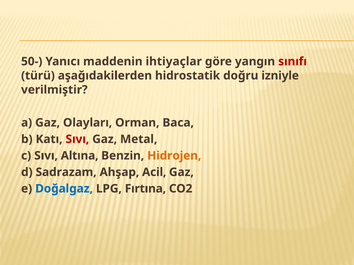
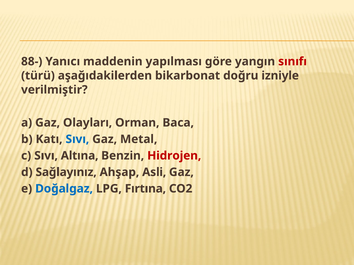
50-: 50- -> 88- (32, 62)
ihtiyaçlar: ihtiyaçlar -> yapılması (174, 62)
hidrostatik: hidrostatik -> bikarbonat (188, 76)
Sıvı colour: red -> blue (77, 139)
Hidrojen colour: orange -> red (174, 156)
Sadrazam: Sadrazam -> Sağlayınız (66, 172)
Acil: Acil -> Asli (154, 172)
